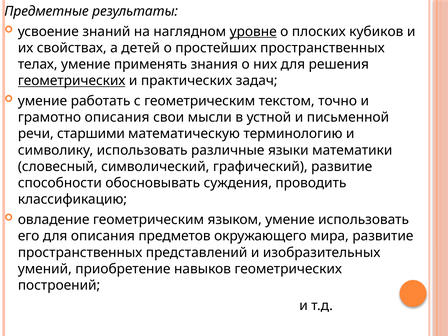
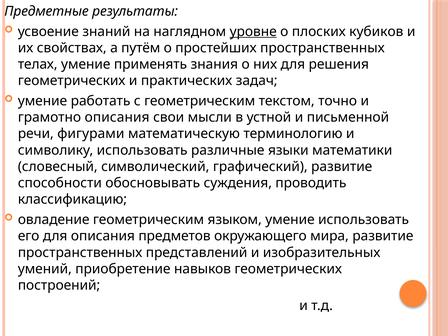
детей: детей -> путём (141, 48)
геометрических underline: present -> none (72, 81)
старшими: старшими -> фигурами (91, 134)
